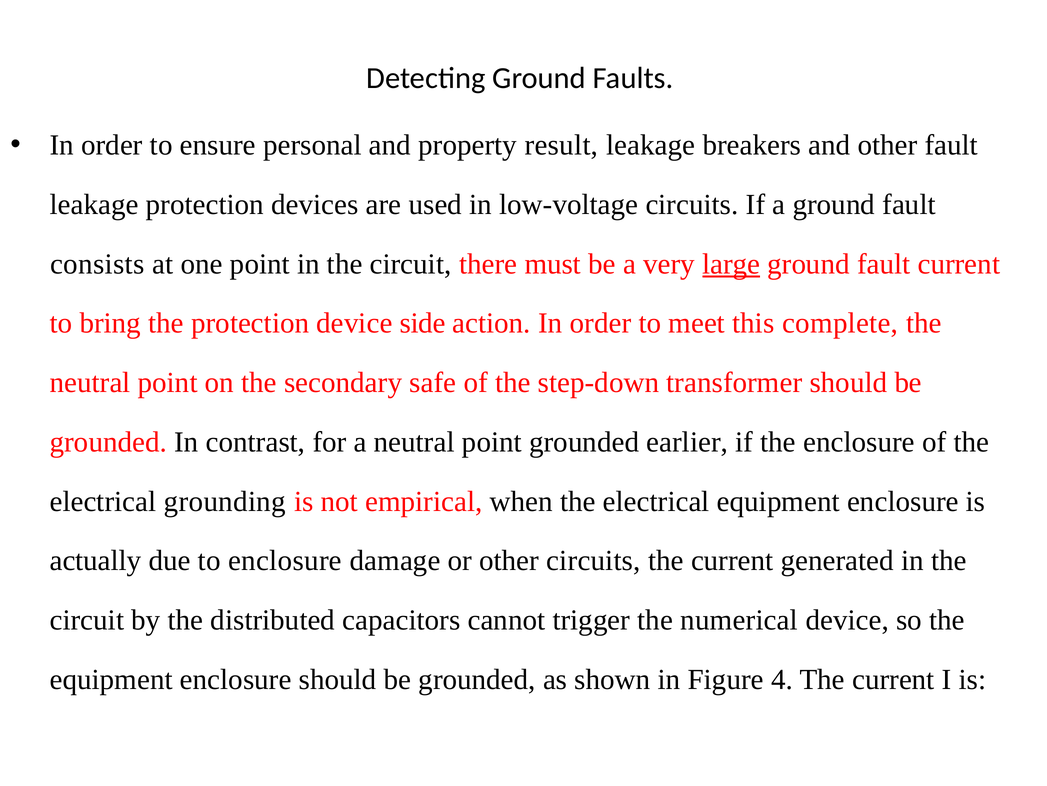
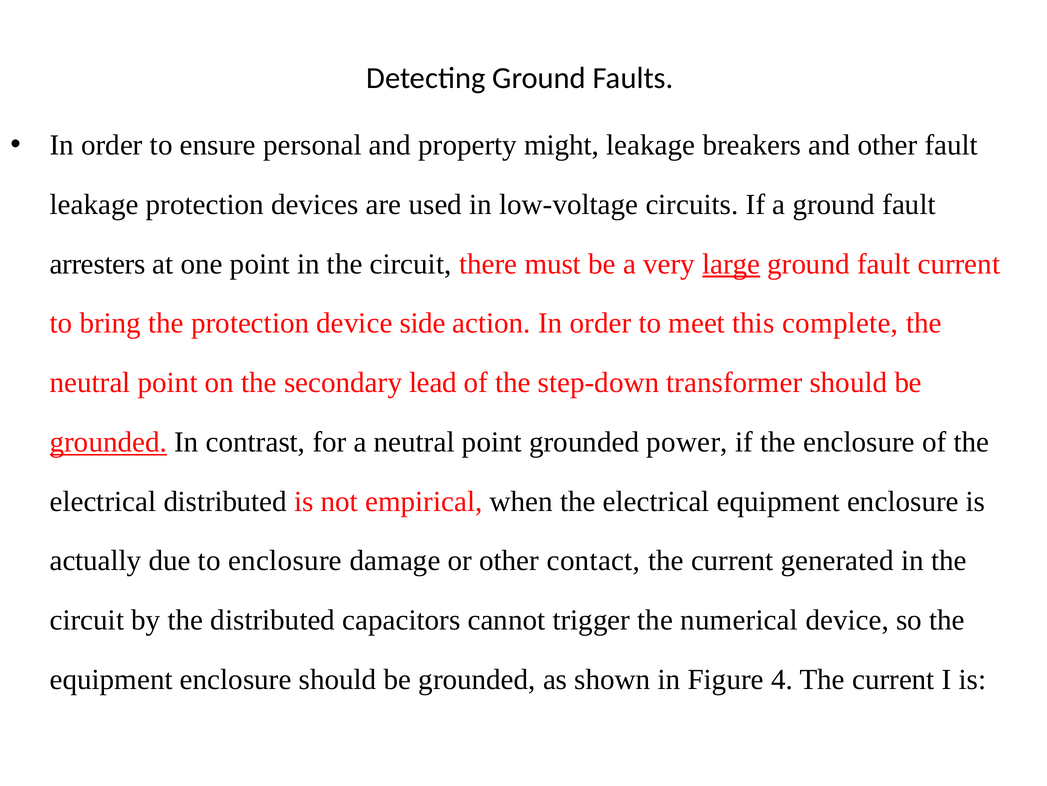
result: result -> might (562, 145)
consists: consists -> arresters (98, 264)
safe: safe -> lead (433, 382)
grounded underline: none -> present (108, 442)
earlier: earlier -> power (687, 442)
electrical grounding: grounding -> distributed (225, 501)
other circuits: circuits -> contact (593, 560)
